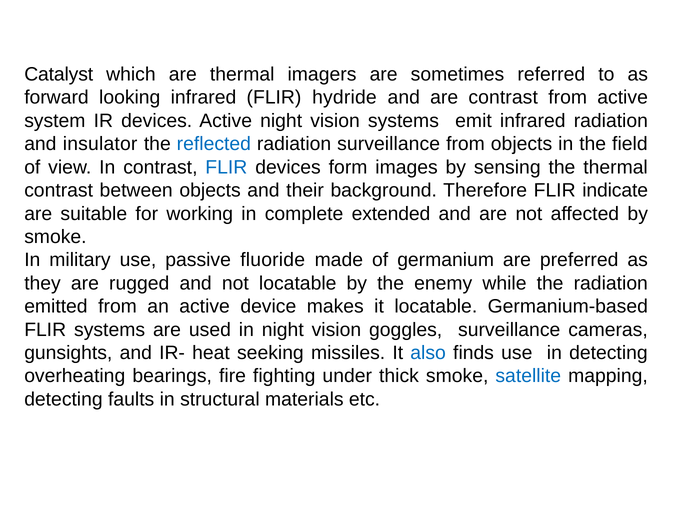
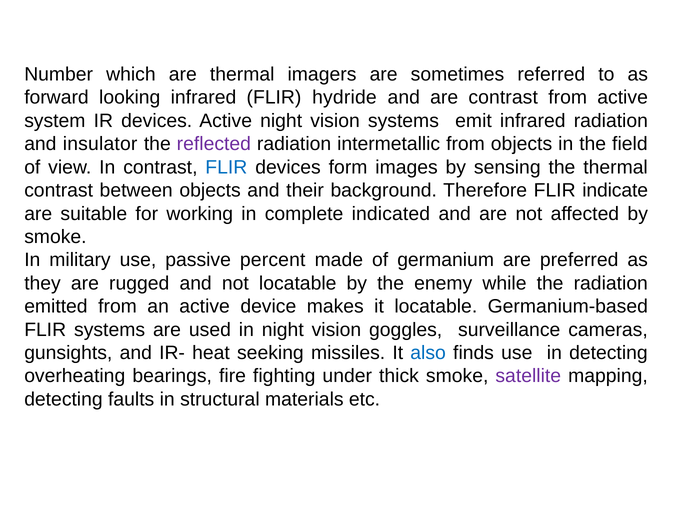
Catalyst: Catalyst -> Number (59, 74)
reflected colour: blue -> purple (214, 144)
radiation surveillance: surveillance -> intermetallic (389, 144)
extended: extended -> indicated (391, 214)
fluoride: fluoride -> percent (273, 260)
satellite colour: blue -> purple (528, 376)
